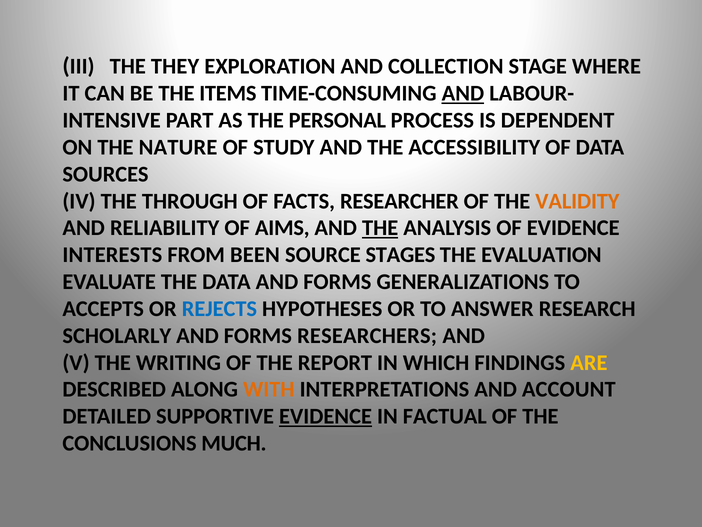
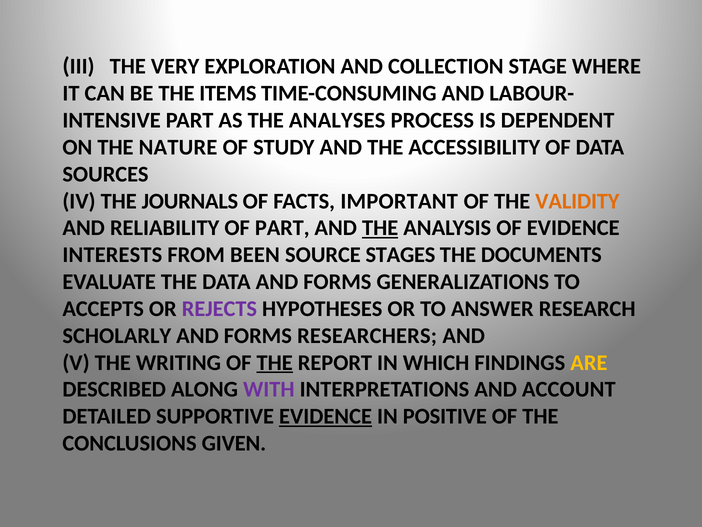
THEY: THEY -> VERY (175, 66)
AND underline: present -> none (463, 93)
PERSONAL: PERSONAL -> ANALYSES (337, 120)
THROUGH: THROUGH -> JOURNALS (190, 201)
RESEARCHER: RESEARCHER -> IMPORTANT (399, 201)
OF AIMS: AIMS -> PART (282, 228)
EVALUATION: EVALUATION -> DOCUMENTS (541, 255)
REJECTS colour: blue -> purple (219, 309)
THE underline: none -> present (275, 362)
WITH colour: orange -> purple (269, 389)
FACTUAL: FACTUAL -> POSITIVE (445, 416)
MUCH: MUCH -> GIVEN (234, 443)
